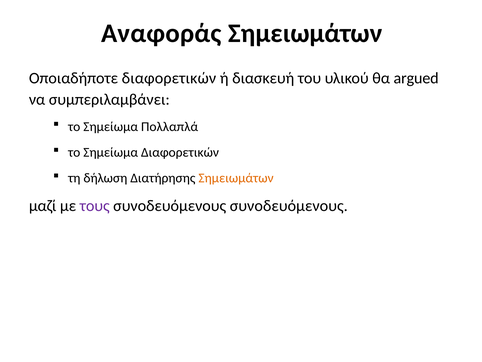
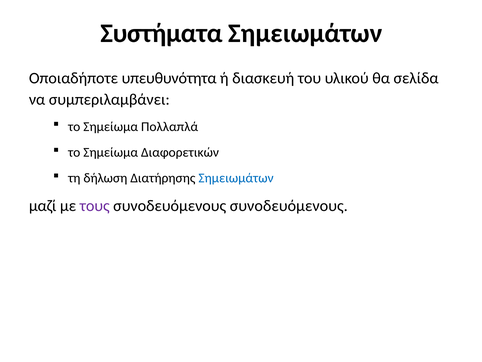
Αναφοράς: Αναφοράς -> Συστήματα (162, 33)
Οποιαδήποτε διαφορετικών: διαφορετικών -> υπευθυνότητα (169, 78)
argued: argued -> σελίδα (416, 78)
Σημειωμάτων colour: orange -> blue (236, 178)
